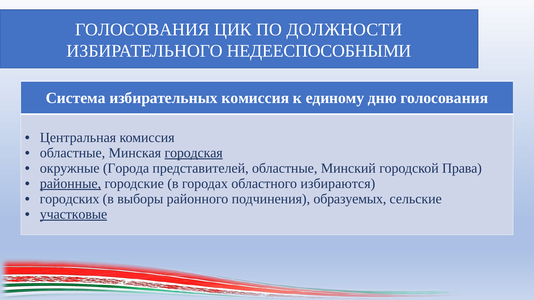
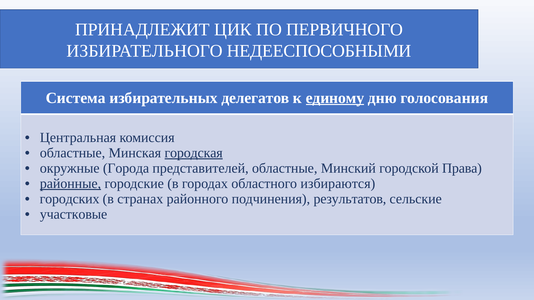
ГОЛОСОВАНИЯ: ГОЛОСОВАНИЯ -> ПРИНАДЛЕЖИТ (142, 30)
ДОЛЖНОСТИ: ДОЛЖНОСТИ -> ПЕРВИЧНОГО (345, 30)
избирательных комиссия: комиссия -> делегатов (255, 98)
единому underline: none -> present (335, 98)
выборы: выборы -> странах (140, 199)
образуемых: образуемых -> результатов (350, 199)
участковые underline: present -> none (74, 214)
